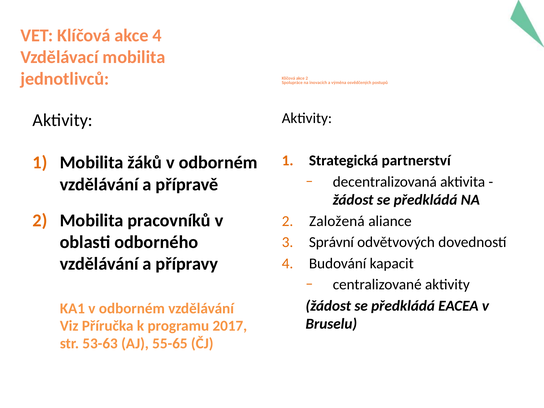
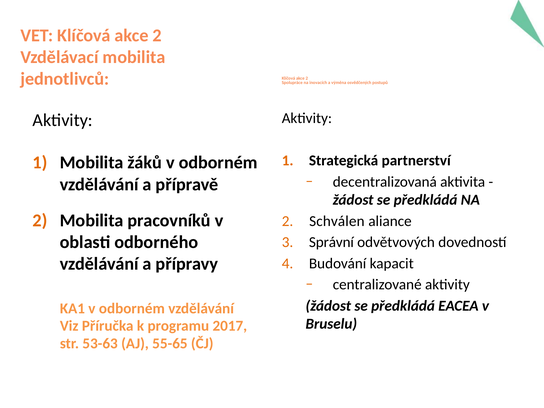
VET Klíčová akce 4: 4 -> 2 (157, 35)
Založená: Založená -> Schválen (337, 221)
